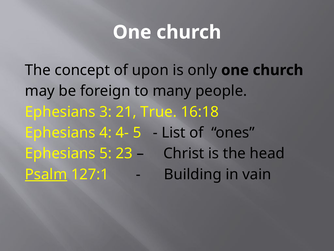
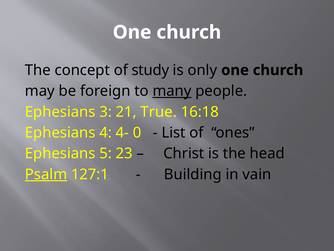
upon: upon -> study (150, 70)
many underline: none -> present (172, 91)
4- 5: 5 -> 0 (137, 132)
